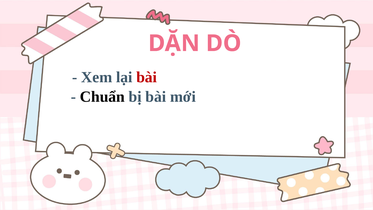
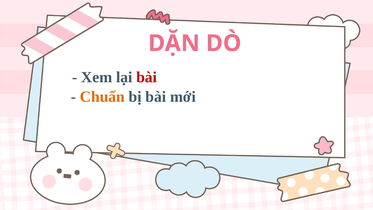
Chuẩn colour: black -> orange (102, 97)
